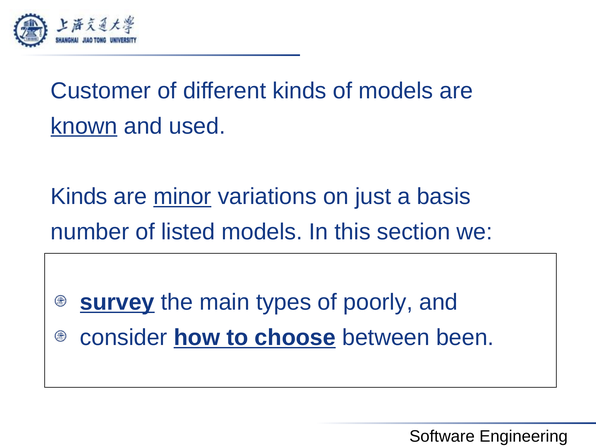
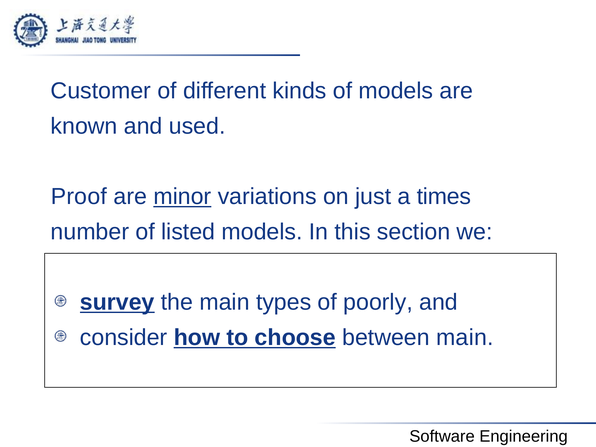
known underline: present -> none (84, 126)
Kinds: Kinds -> Proof (79, 197)
basis: basis -> times (444, 197)
between been: been -> main (465, 338)
